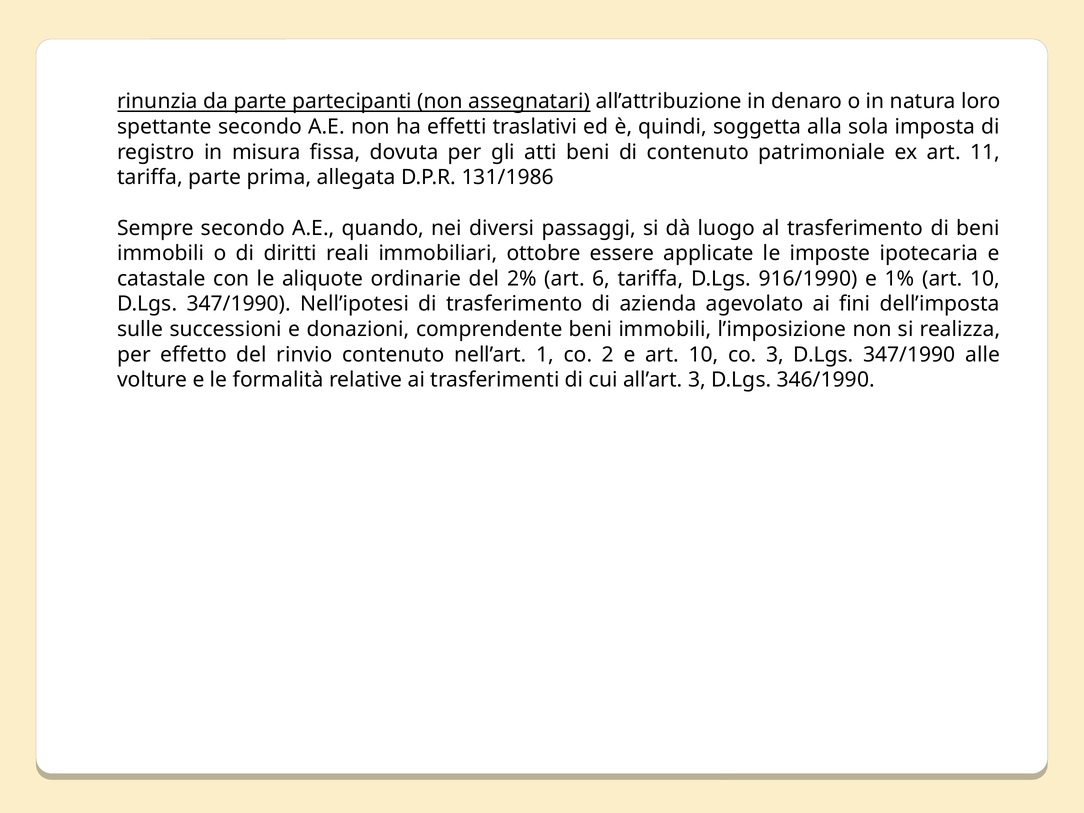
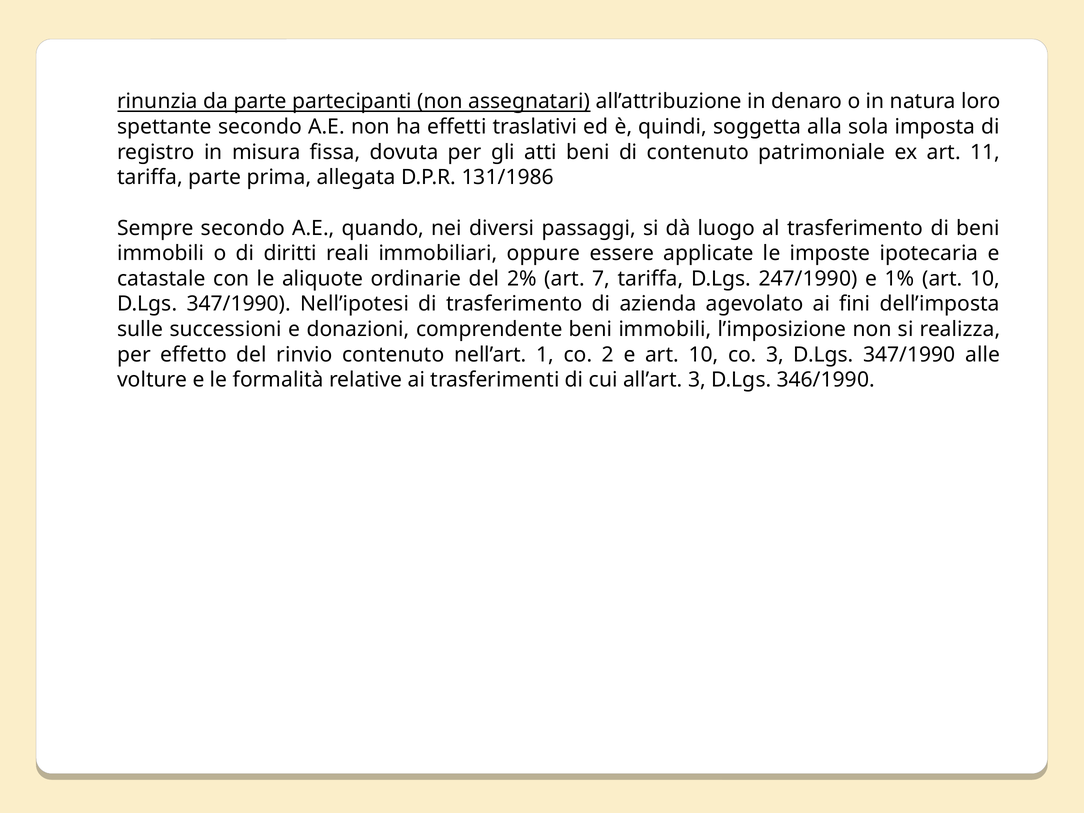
ottobre: ottobre -> oppure (543, 253)
6: 6 -> 7 (601, 279)
916/1990: 916/1990 -> 247/1990 (808, 279)
